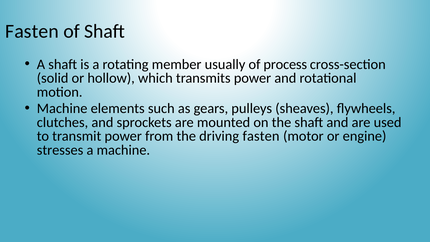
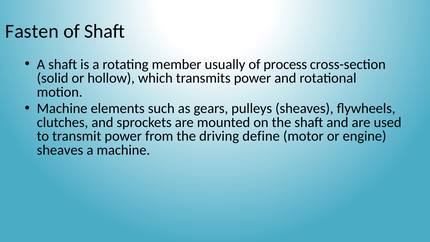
driving fasten: fasten -> define (261, 136)
stresses: stresses -> sheaves (60, 150)
